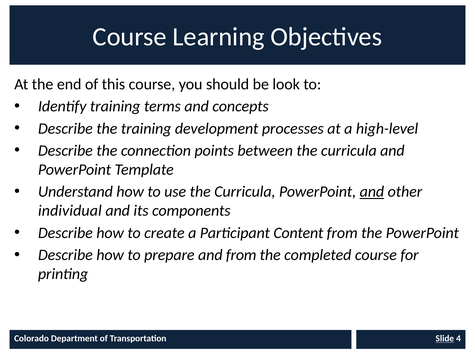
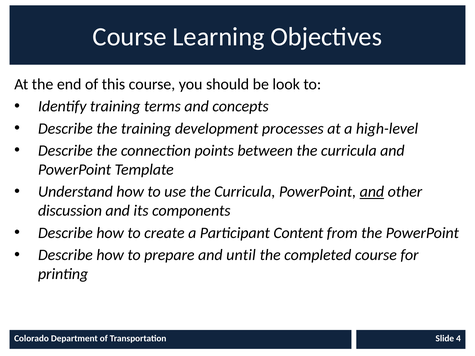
individual: individual -> discussion (70, 211)
and from: from -> until (241, 255)
Slide underline: present -> none (445, 339)
